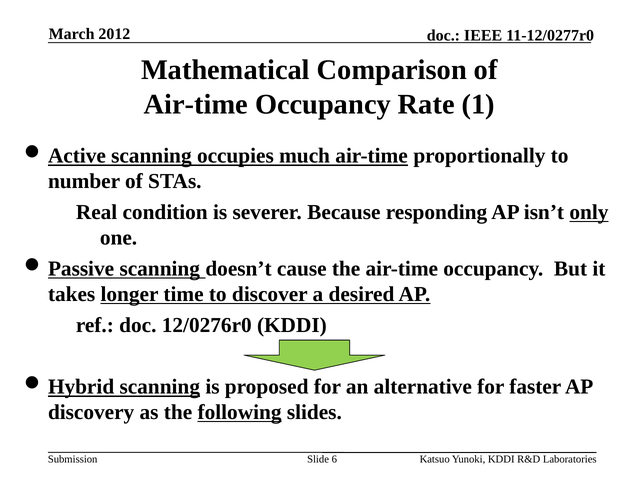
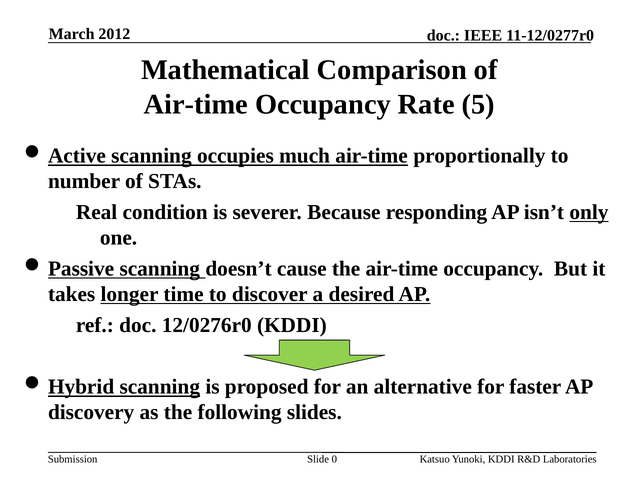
1: 1 -> 5 (478, 104)
following underline: present -> none (240, 413)
6: 6 -> 0 (334, 460)
